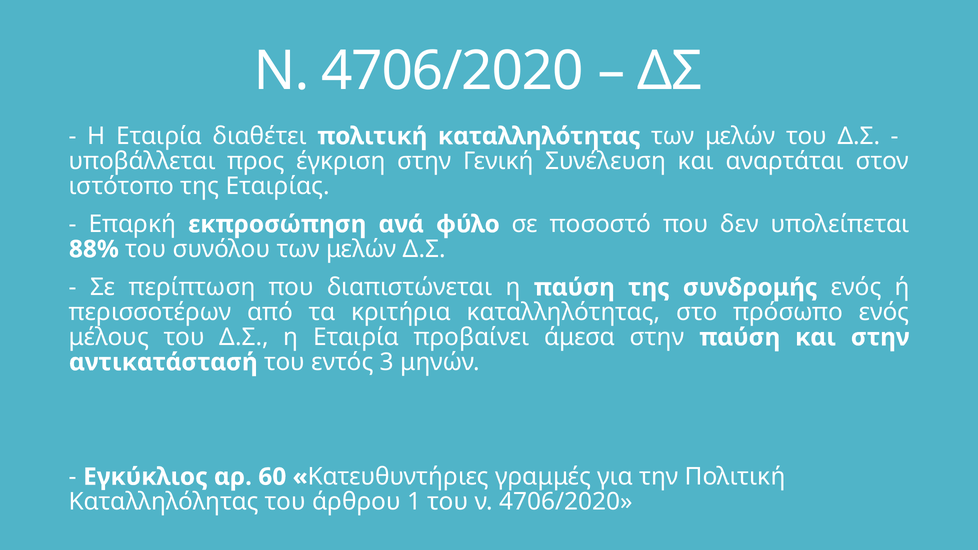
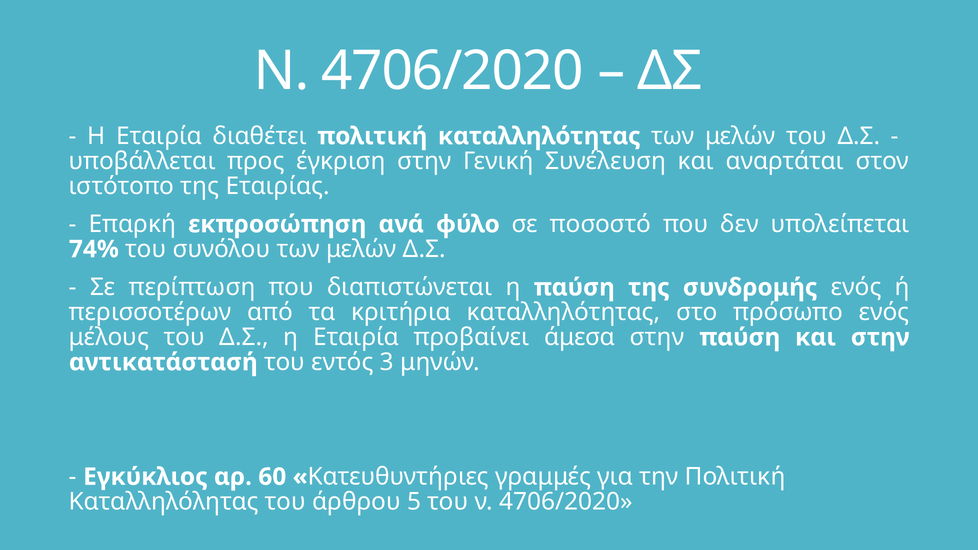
88%: 88% -> 74% (94, 249)
1: 1 -> 5 (414, 502)
